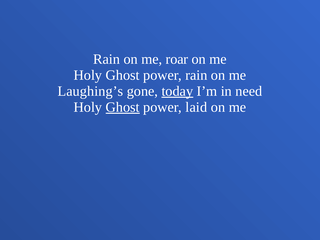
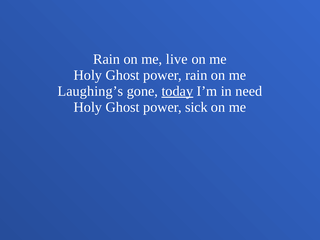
roar: roar -> live (177, 59)
Ghost underline: present -> none (123, 107)
laid: laid -> sick (196, 107)
